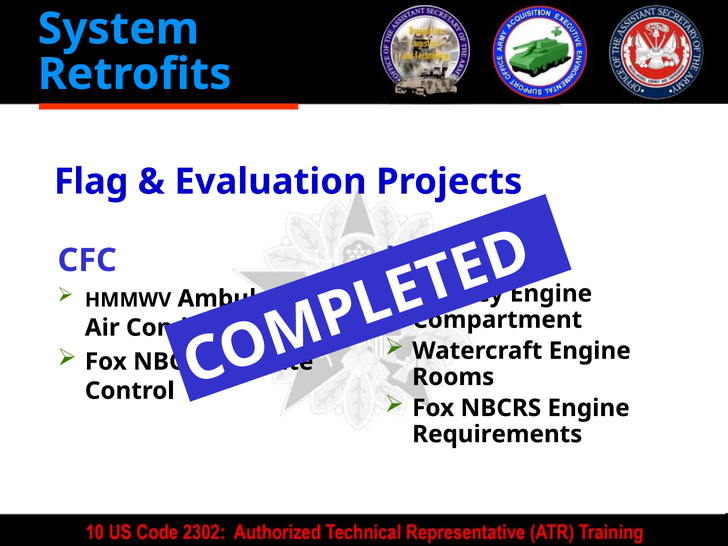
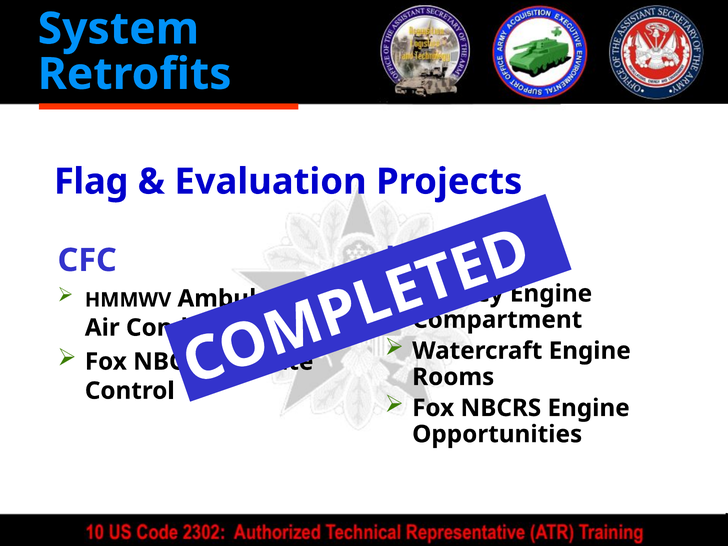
Requirements: Requirements -> Opportunities (497, 434)
